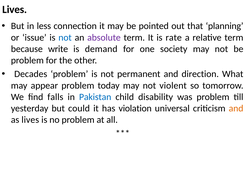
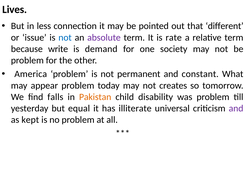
planning: planning -> different (225, 26)
Decades: Decades -> America (31, 74)
direction: direction -> constant (200, 74)
violent: violent -> creates (173, 86)
Pakistan colour: blue -> orange (95, 97)
could: could -> equal (79, 109)
violation: violation -> illiterate (135, 109)
and colour: orange -> purple (236, 109)
as lives: lives -> kept (30, 120)
